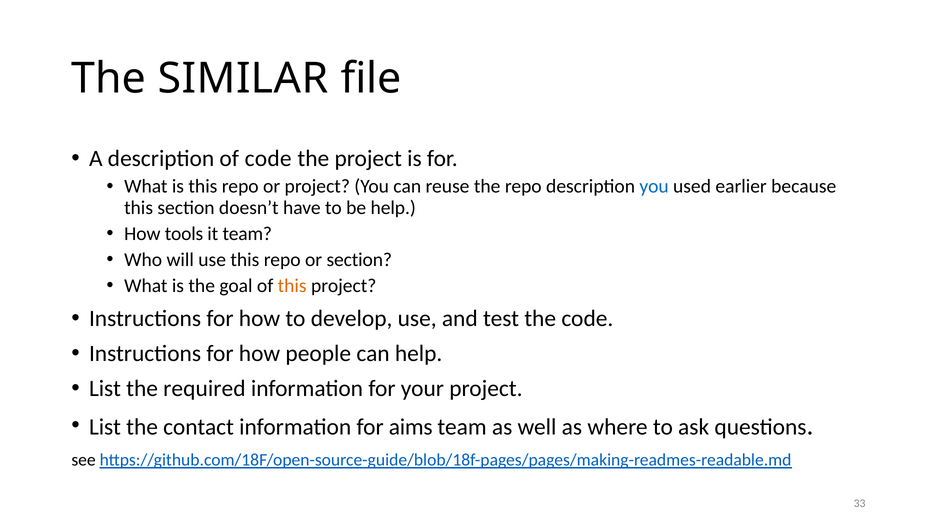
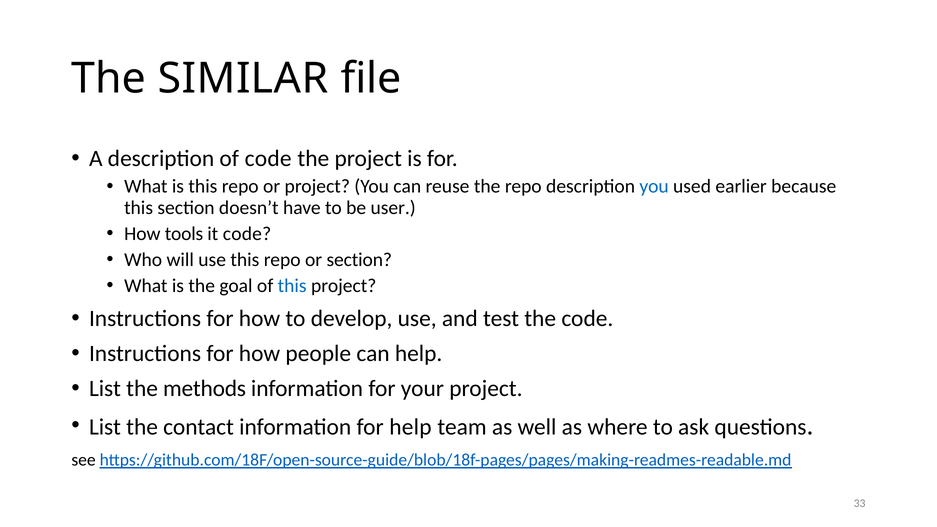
be help: help -> user (393, 208)
it team: team -> code (247, 234)
this colour: orange -> blue (292, 286)
required: required -> methods (205, 389)
for aims: aims -> help (410, 427)
